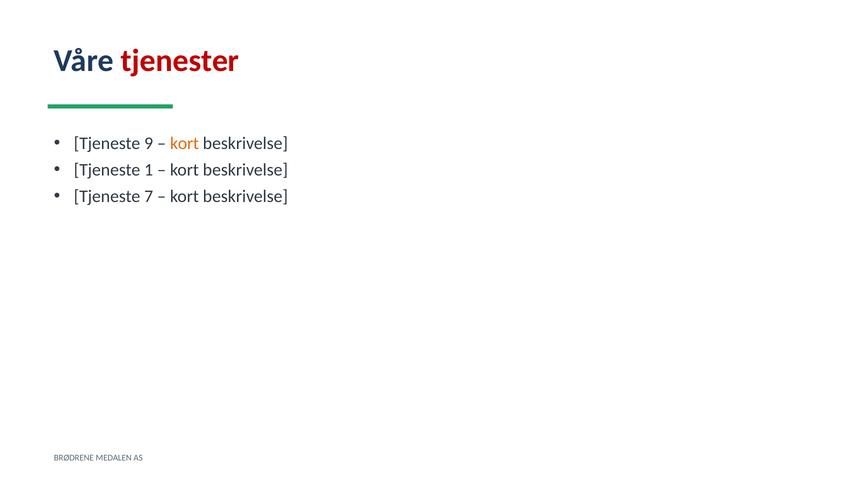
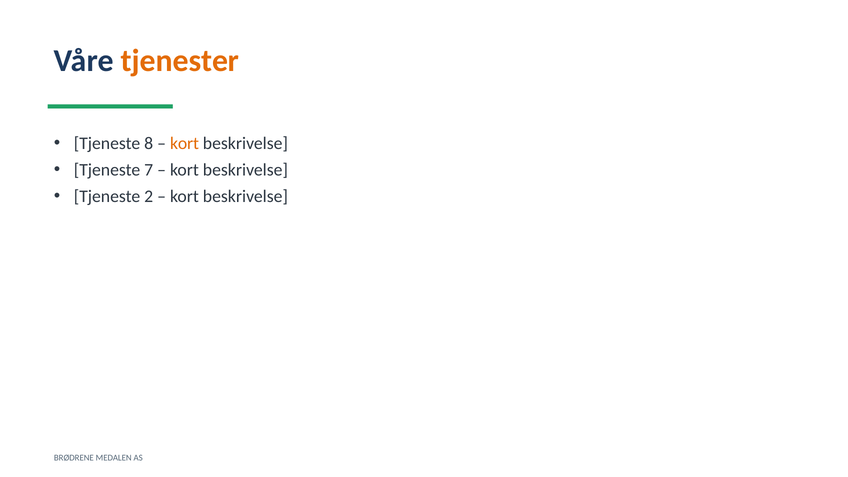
tjenester colour: red -> orange (180, 61)
9: 9 -> 8 (149, 144)
1: 1 -> 7 (149, 170)
7: 7 -> 2 (149, 197)
